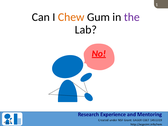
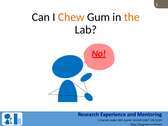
the colour: purple -> orange (132, 17)
